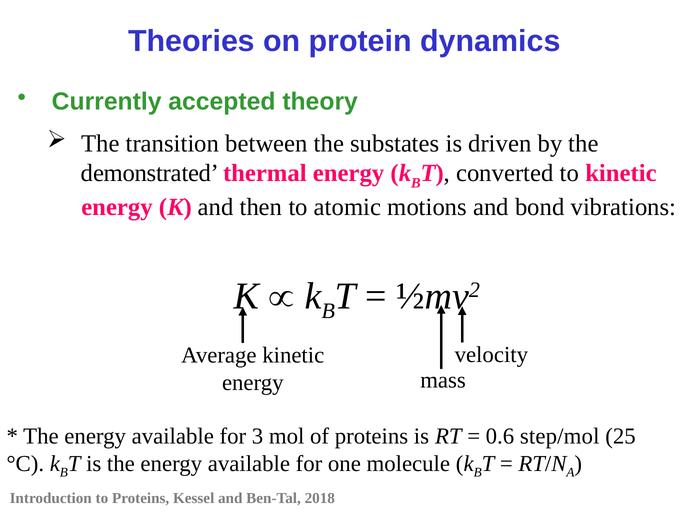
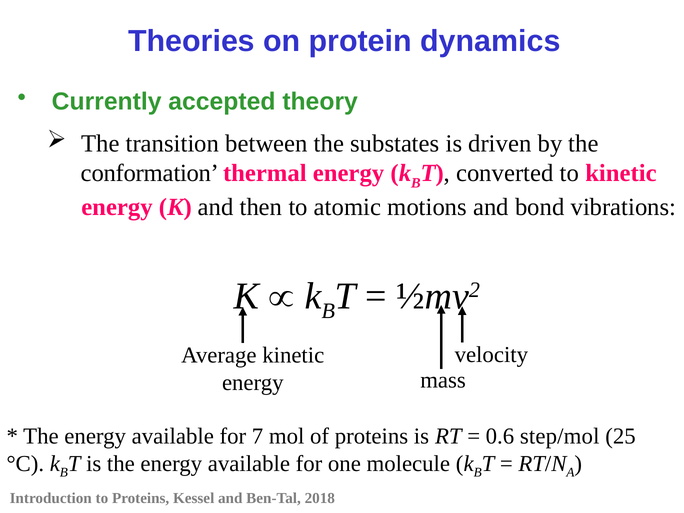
demonstrated: demonstrated -> conformation (150, 173)
3: 3 -> 7 (258, 436)
